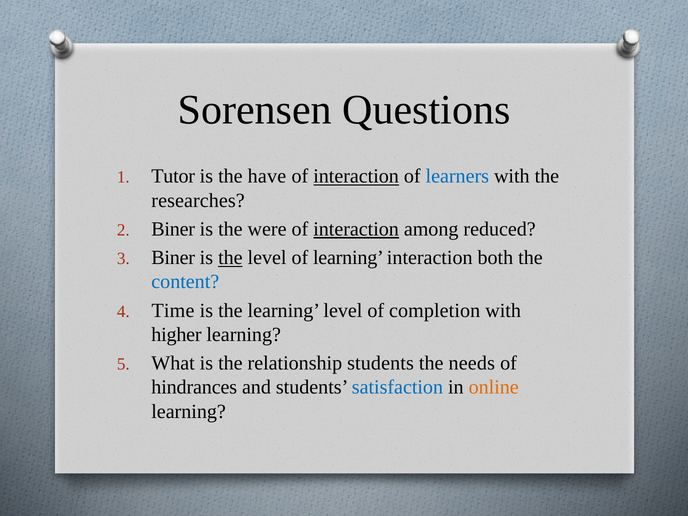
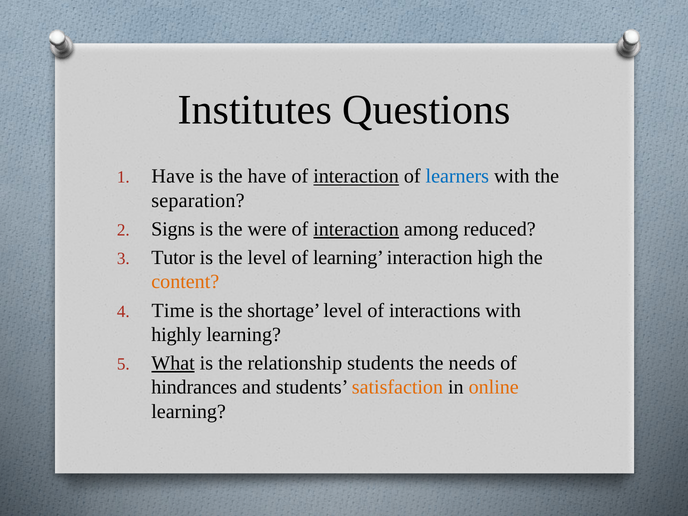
Sorensen: Sorensen -> Institutes (255, 110)
Tutor: Tutor -> Have (173, 176)
researches: researches -> separation (198, 200)
Biner: Biner -> Signs (173, 229)
Biner: Biner -> Tutor (173, 258)
the underline: present -> none (230, 258)
both: both -> high (495, 258)
content colour: blue -> orange (185, 282)
the learning: learning -> shortage (284, 310)
completion: completion -> interactions (435, 310)
higher: higher -> highly (176, 335)
What underline: none -> present (173, 363)
satisfaction colour: blue -> orange (397, 387)
